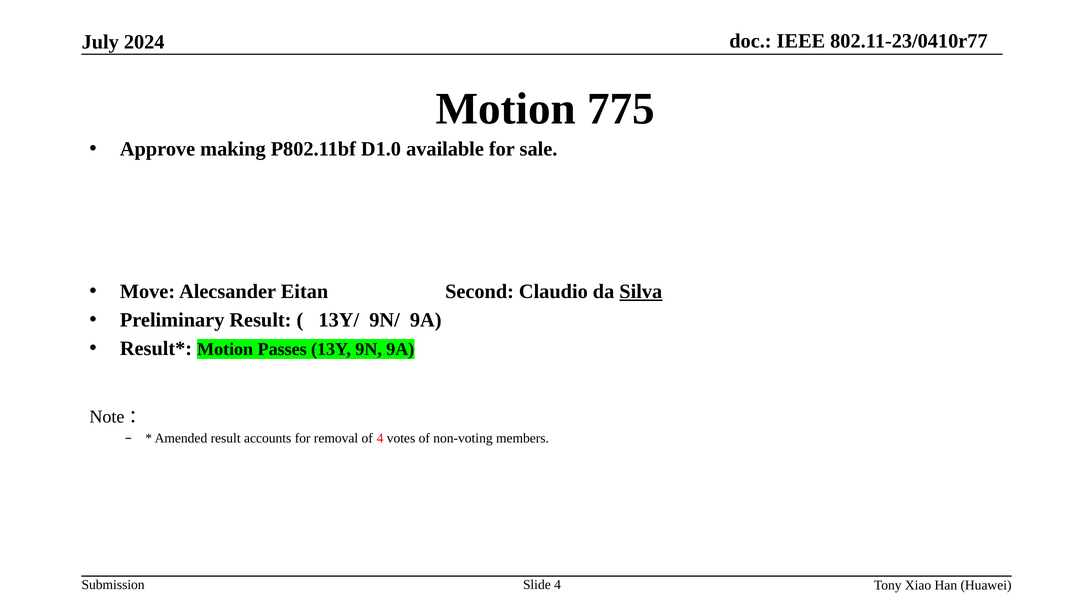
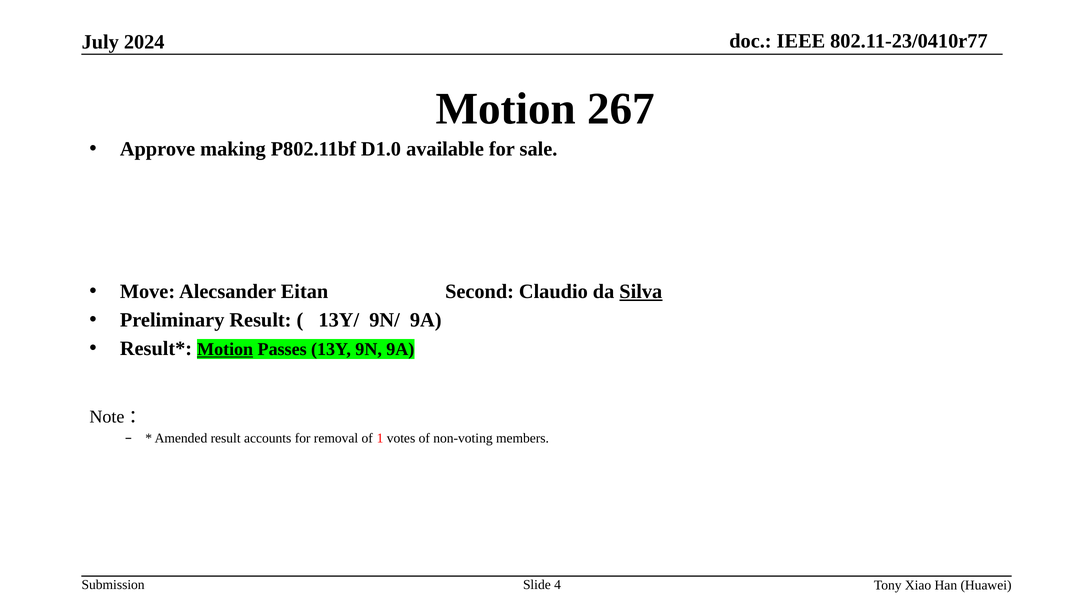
775: 775 -> 267 (621, 109)
Motion underline: none -> present (225, 349)
of 4: 4 -> 1 (380, 438)
